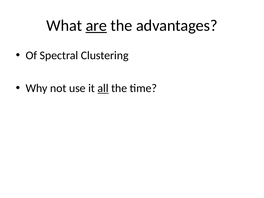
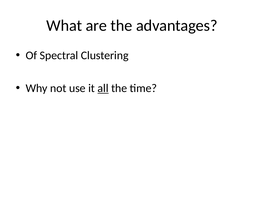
are underline: present -> none (96, 26)
